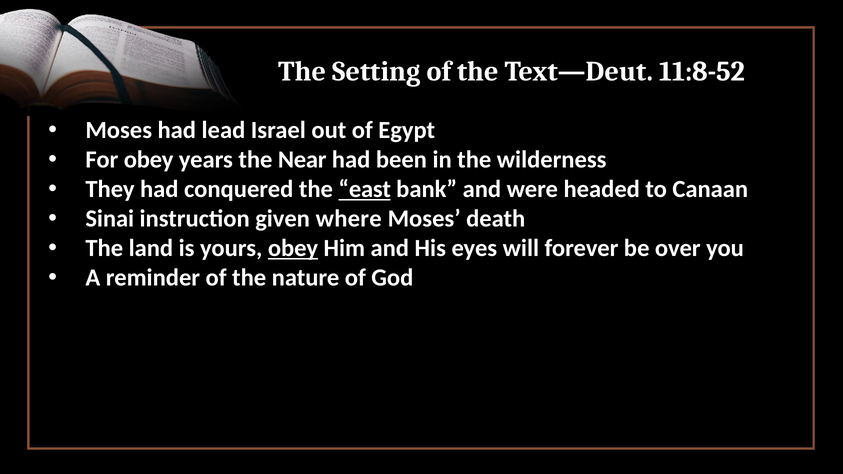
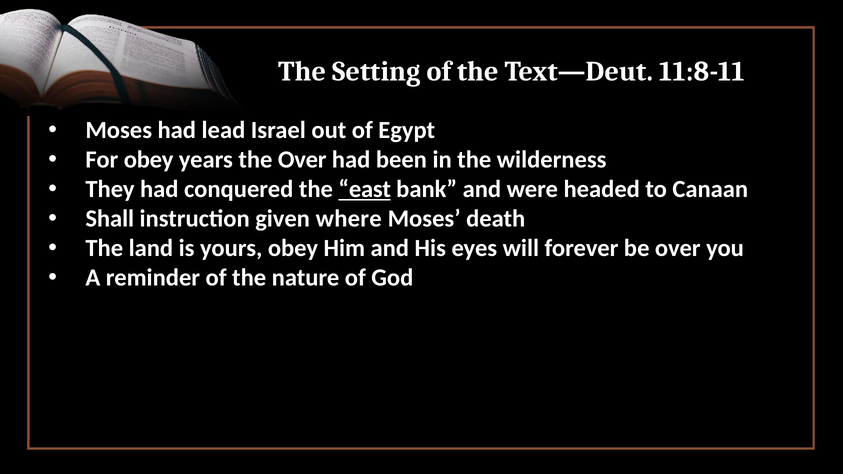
11:8-52: 11:8-52 -> 11:8-11 (702, 72)
the Near: Near -> Over (302, 160)
Sinai: Sinai -> Shall (110, 219)
obey underline: present -> none (293, 248)
